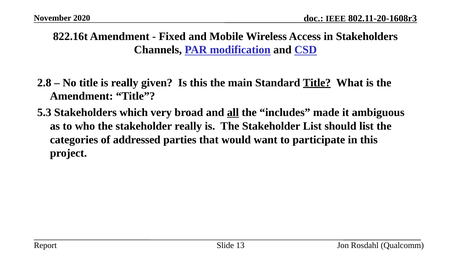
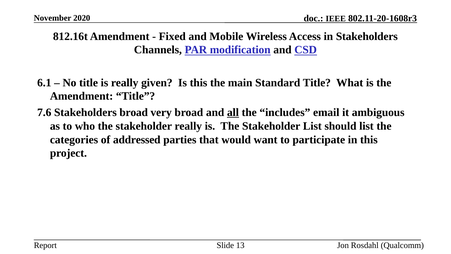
822.16t: 822.16t -> 812.16t (70, 36)
2.8: 2.8 -> 6.1 (44, 83)
Title underline: present -> none (317, 83)
5.3: 5.3 -> 7.6 (44, 112)
Stakeholders which: which -> broad (134, 112)
made: made -> email (326, 112)
